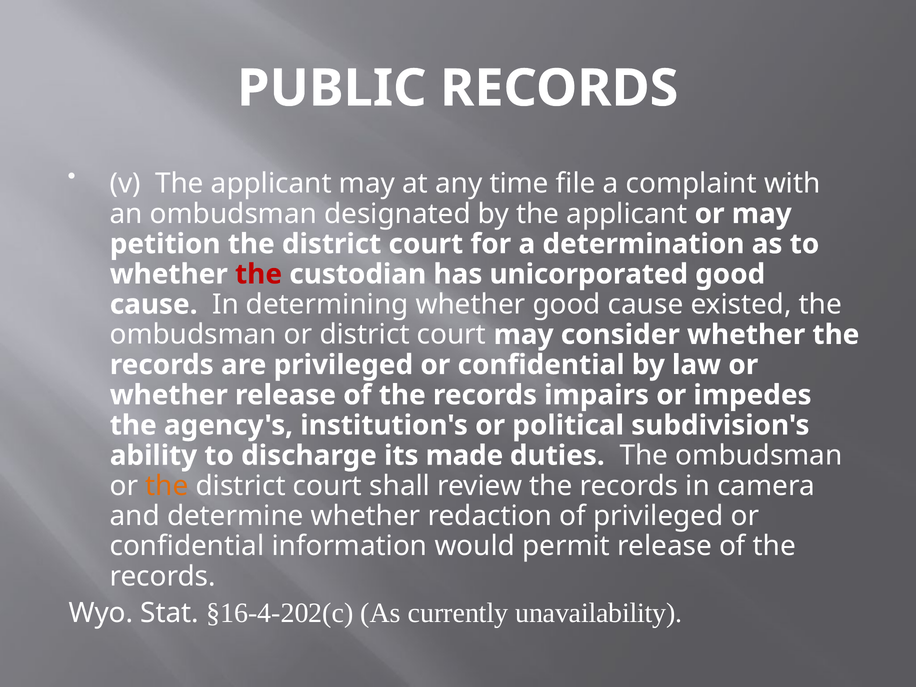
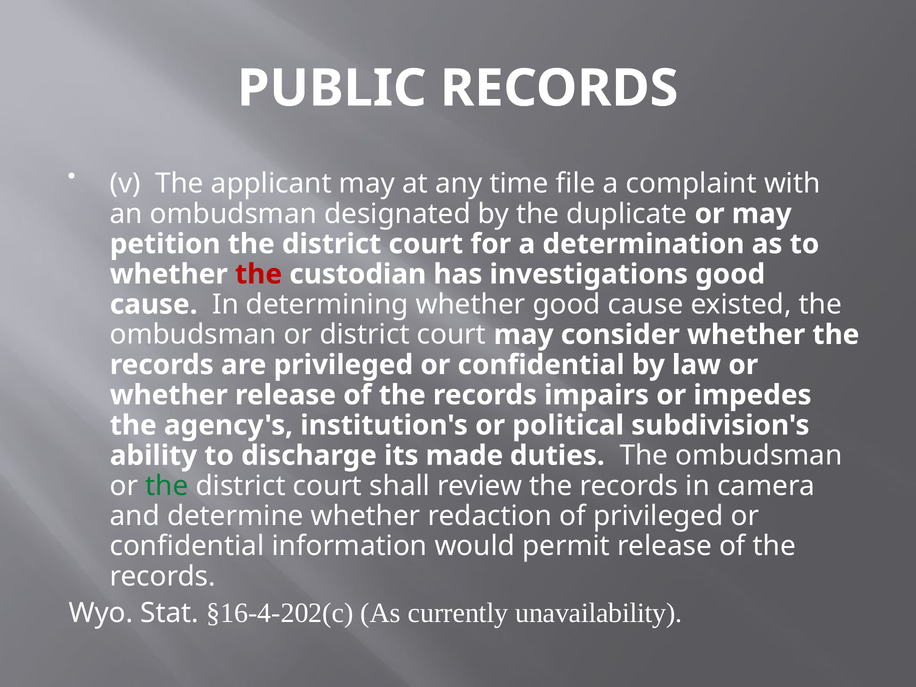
by the applicant: applicant -> duplicate (627, 214)
unicorporated: unicorporated -> investigations (589, 274)
the colour: orange -> green (167, 486)
